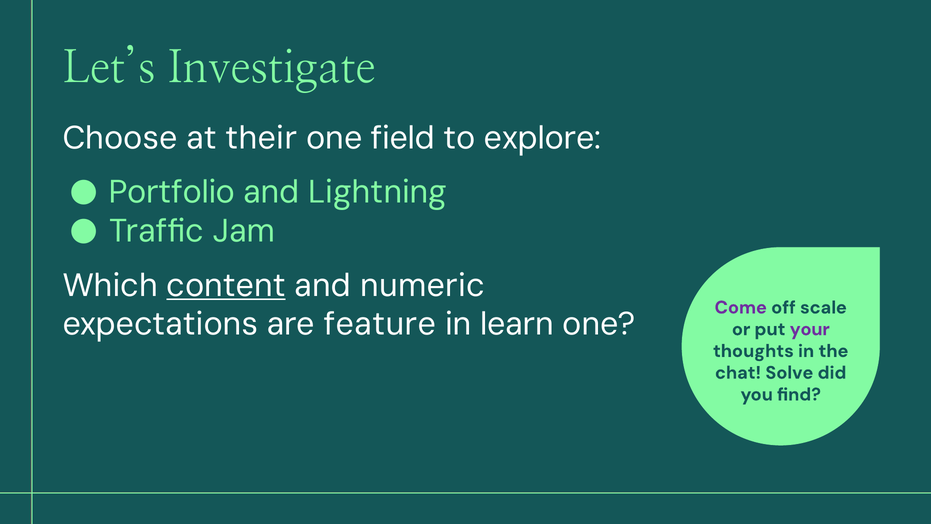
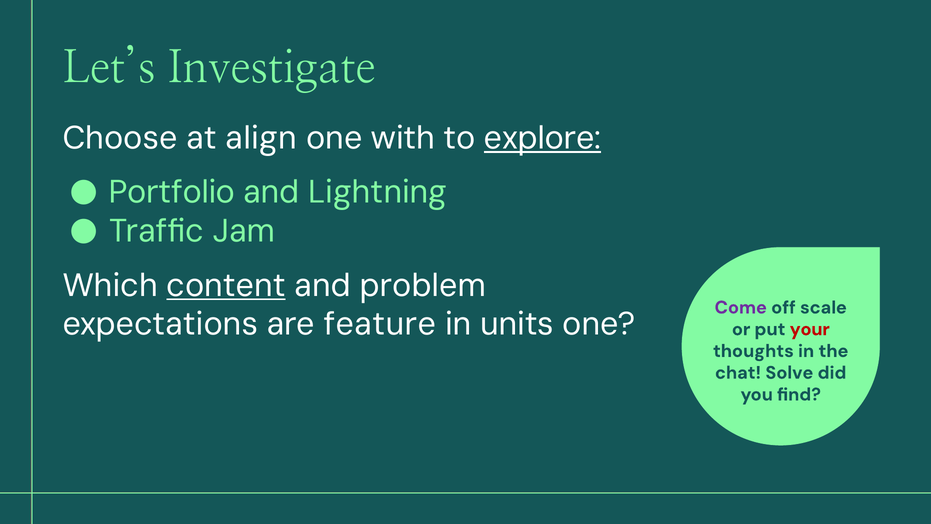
their: their -> align (261, 138)
field: field -> with (403, 138)
explore underline: none -> present (542, 138)
numeric: numeric -> problem (423, 285)
learn: learn -> units (517, 324)
your colour: purple -> red (810, 329)
